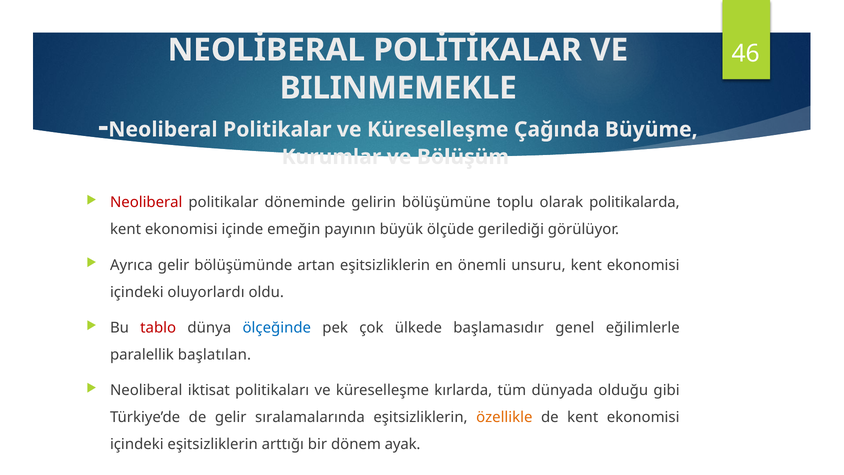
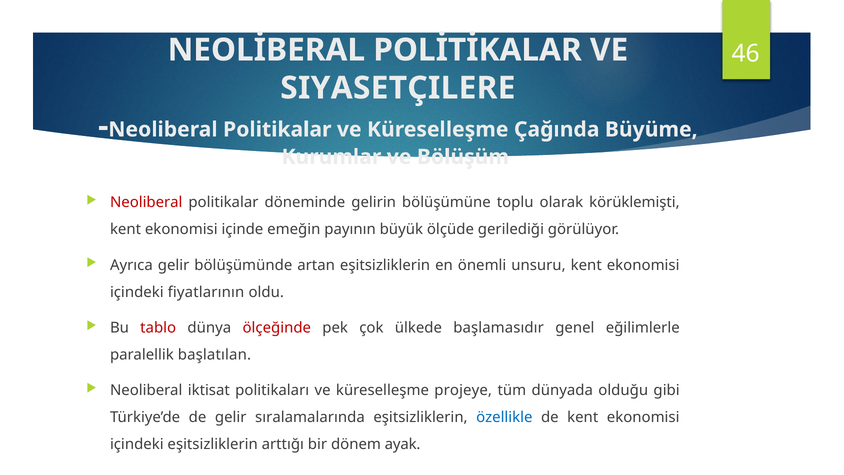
BILINMEMEKLE: BILINMEMEKLE -> SIYASETÇILERE (398, 88)
politikalarda: politikalarda -> körüklemişti (634, 202)
oluyorlardı: oluyorlardı -> fiyatlarının (206, 292)
ölçeğinde colour: blue -> red (277, 328)
kırlarda: kırlarda -> projeye (463, 390)
özellikle colour: orange -> blue (504, 417)
